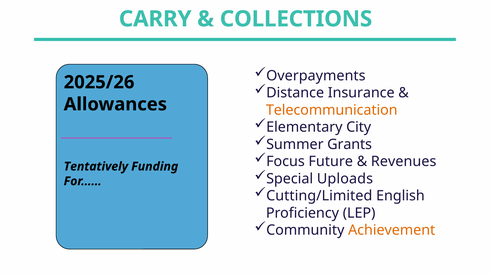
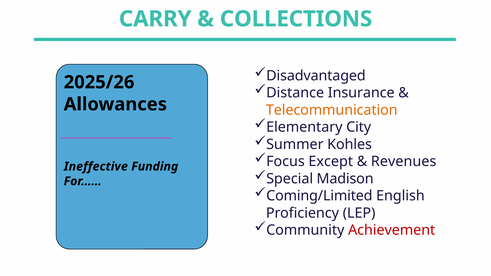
Overpayments: Overpayments -> Disadvantaged (316, 76)
Grants: Grants -> Kohles (350, 144)
Future: Future -> Except (331, 162)
Tentatively: Tentatively -> Ineffective (96, 167)
Uploads: Uploads -> Madison (345, 179)
Cutting/Limited: Cutting/Limited -> Coming/Limited (319, 196)
Achievement colour: orange -> red (392, 230)
